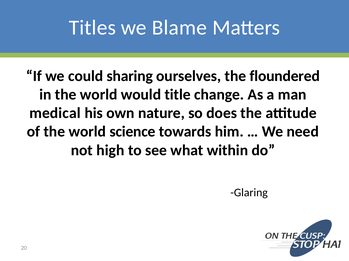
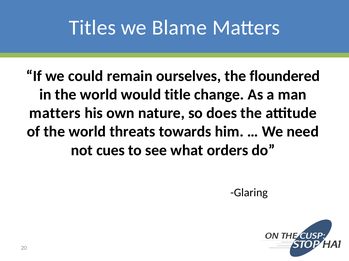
sharing: sharing -> remain (130, 76)
medical: medical -> matters (55, 113)
science: science -> threats (132, 132)
high: high -> cues (111, 151)
within: within -> orders (228, 151)
